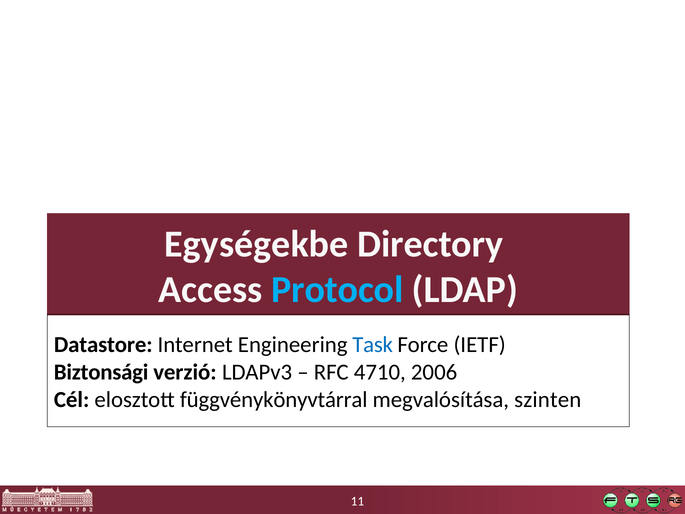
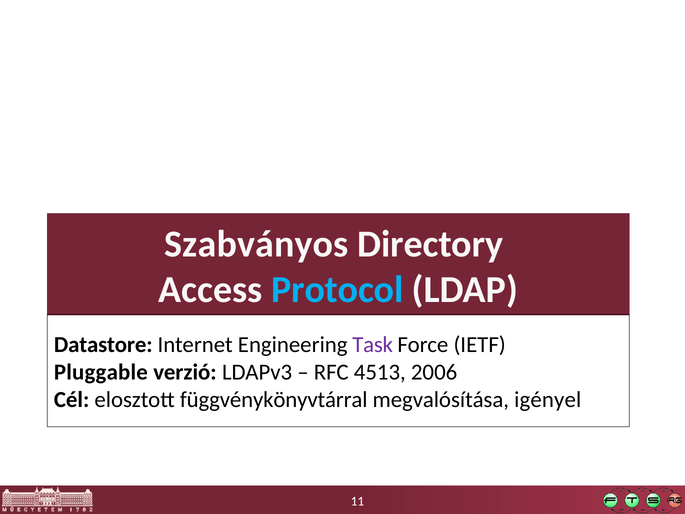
Egységekbe: Egységekbe -> Szabványos (256, 244)
Task colour: blue -> purple (373, 345)
Biztonsági: Biztonsági -> Pluggable (101, 372)
4710: 4710 -> 4513 (380, 372)
szinten: szinten -> igényel (548, 399)
